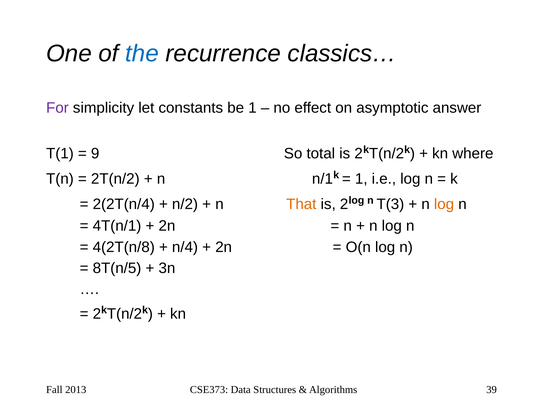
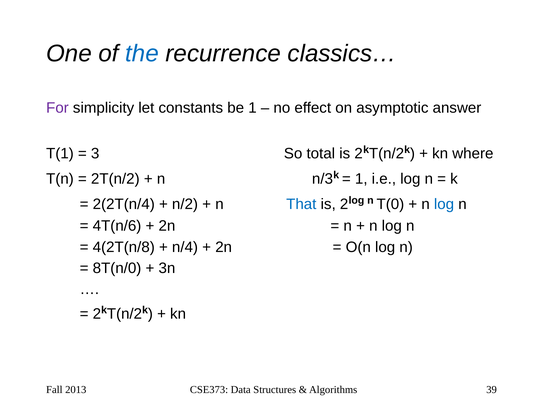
9: 9 -> 3 (95, 154)
n/1: n/1 -> n/3 (322, 179)
That colour: orange -> blue (301, 204)
T(3: T(3 -> T(0 (390, 204)
log colour: orange -> blue (444, 204)
4T(n/1: 4T(n/1 -> 4T(n/6 (117, 226)
8T(n/5: 8T(n/5 -> 8T(n/0 (117, 268)
